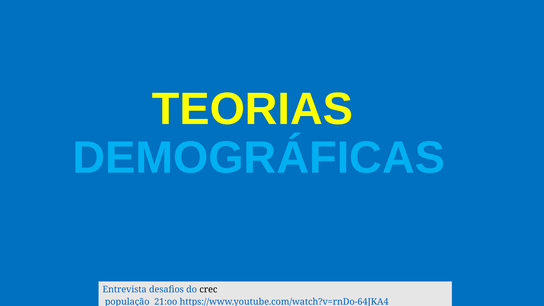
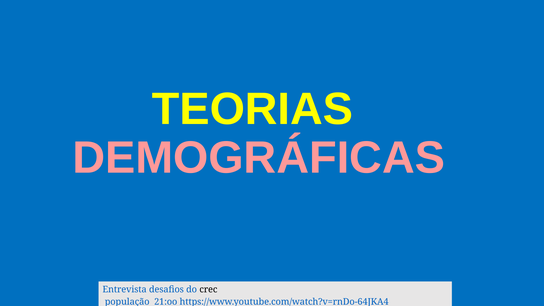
DEMOGRÁFICAS colour: light blue -> pink (259, 158)
